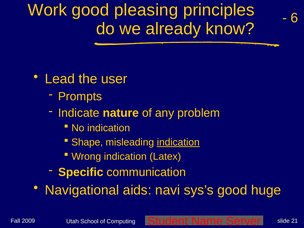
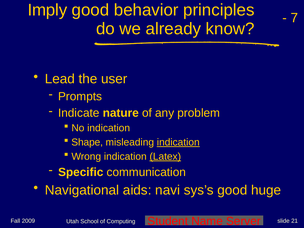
Work: Work -> Imply (47, 10)
pleasing: pleasing -> behavior (146, 10)
6: 6 -> 7 (294, 18)
Latex underline: none -> present (165, 156)
